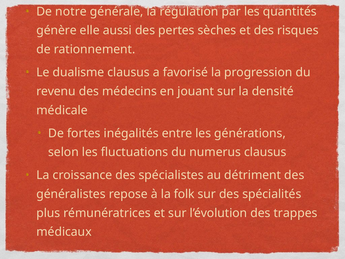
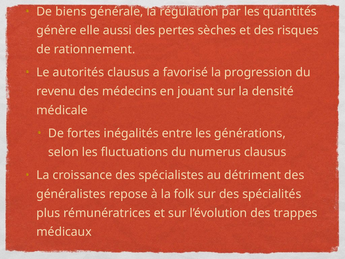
notre: notre -> biens (71, 12)
dualisme: dualisme -> autorités (78, 72)
